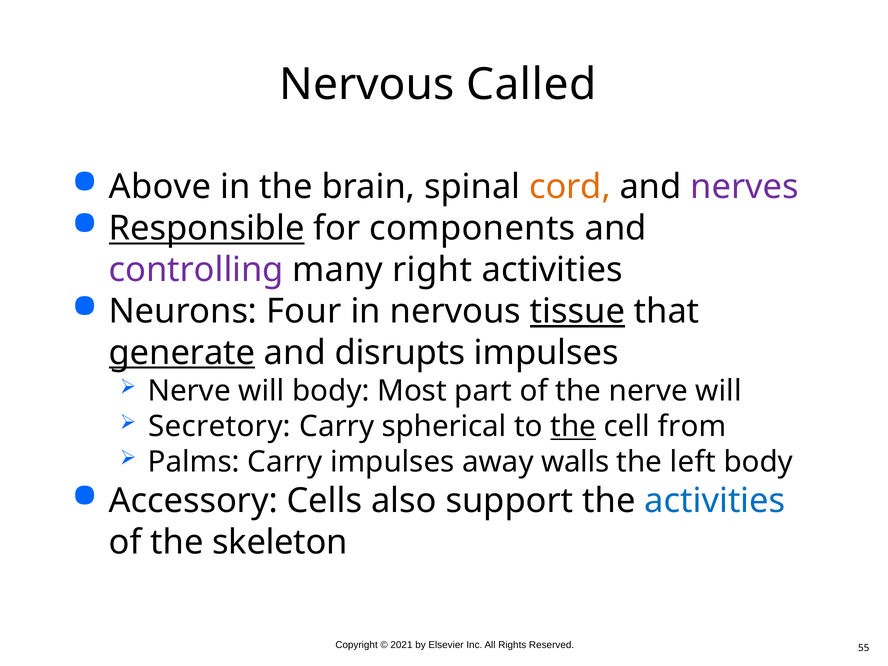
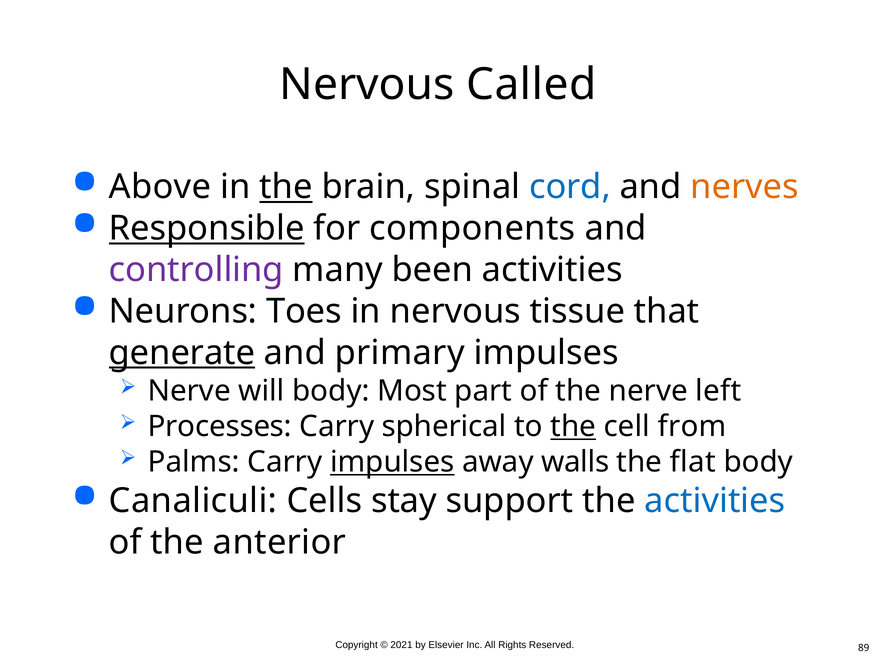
the underline: none -> present (286, 187)
cord colour: orange -> blue (570, 187)
nerves colour: purple -> orange (745, 187)
right: right -> been (432, 270)
Four: Four -> Toes (304, 311)
tissue underline: present -> none (577, 311)
disrupts: disrupts -> primary (400, 353)
the nerve will: will -> left (718, 391)
Secretory: Secretory -> Processes (220, 427)
impulses underline: none -> present (392, 462)
left: left -> flat (693, 462)
Accessory: Accessory -> Canaliculi (193, 501)
also: also -> stay (404, 501)
skeleton: skeleton -> anterior (279, 542)
55: 55 -> 89 (864, 648)
